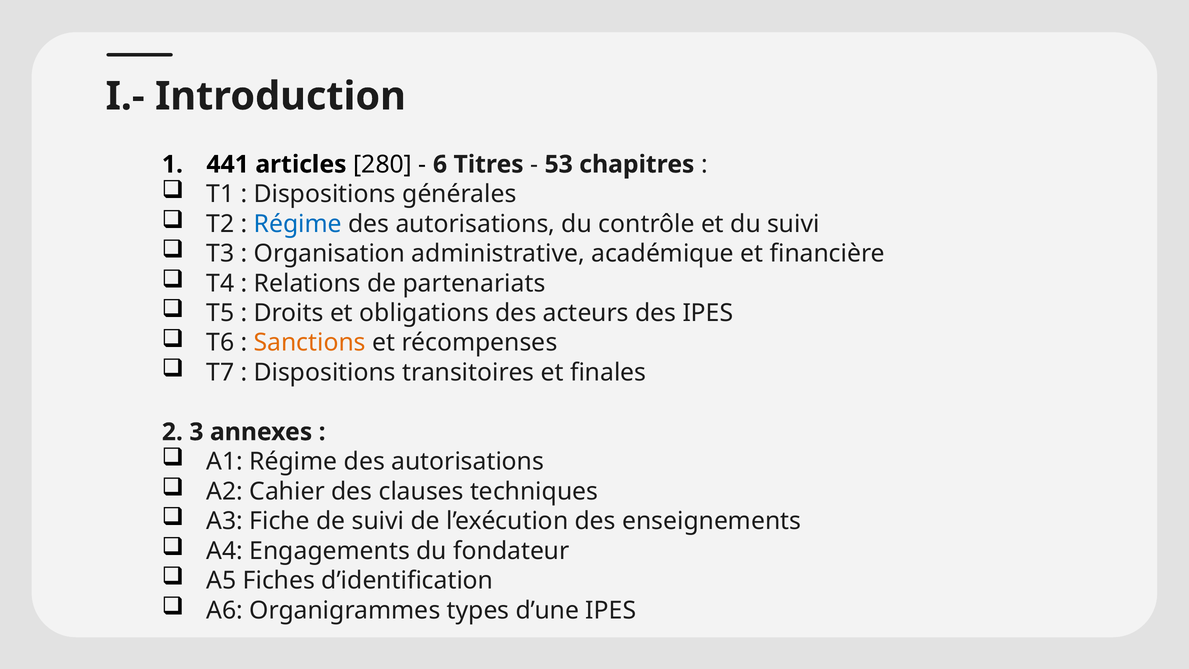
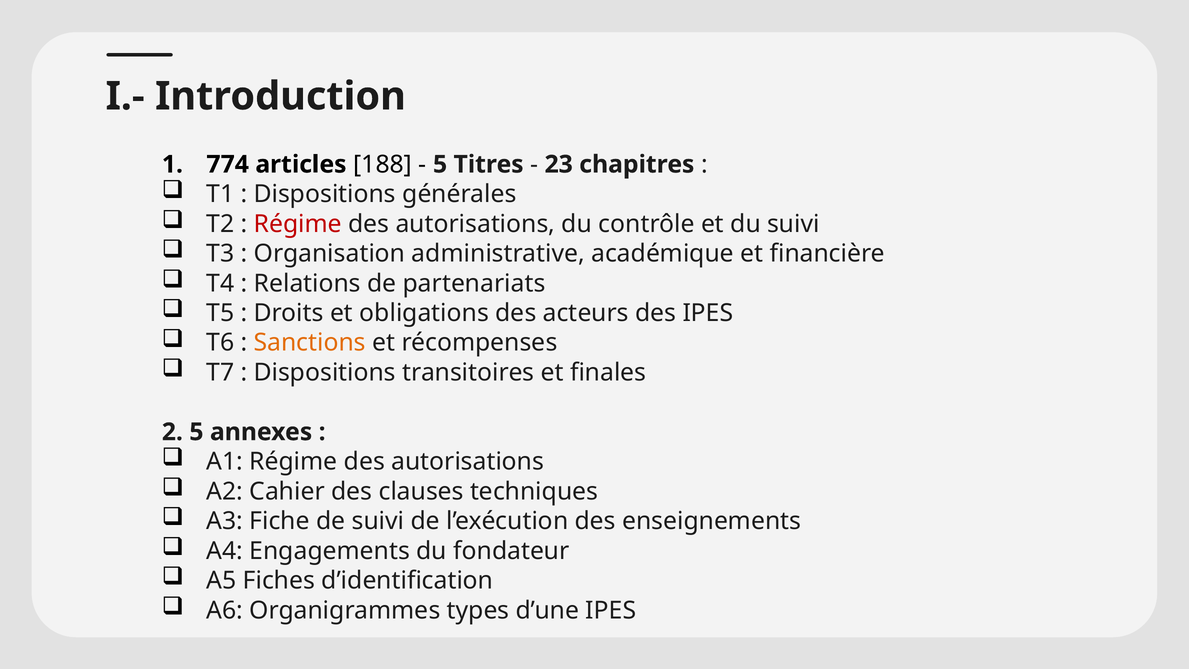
441: 441 -> 774 (228, 164)
280: 280 -> 188 (383, 164)
6: 6 -> 5 (440, 164)
53: 53 -> 23 (559, 164)
Régime colour: blue -> red (298, 224)
2 3: 3 -> 5 (196, 432)
